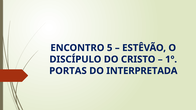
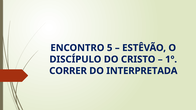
PORTAS: PORTAS -> CORRER (68, 71)
